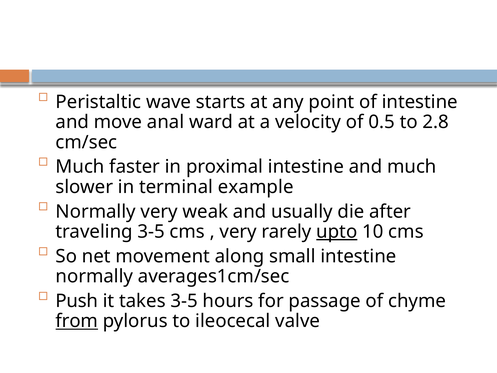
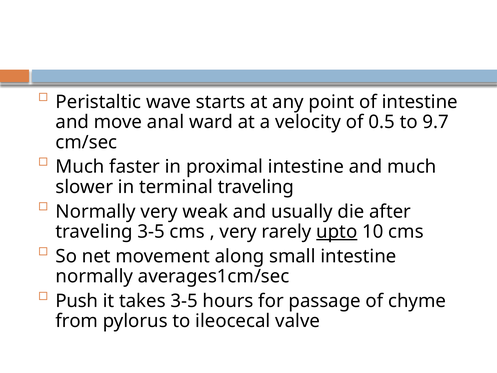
2.8: 2.8 -> 9.7 (436, 122)
terminal example: example -> traveling (256, 187)
from underline: present -> none (77, 321)
